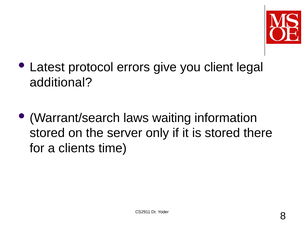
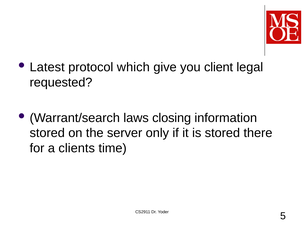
errors: errors -> which (133, 67)
additional: additional -> requested (61, 82)
waiting: waiting -> closing (172, 118)
8: 8 -> 5 (283, 216)
